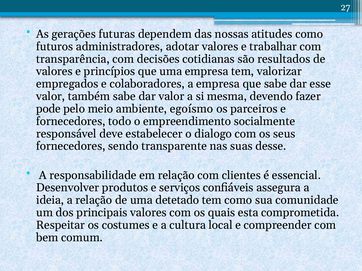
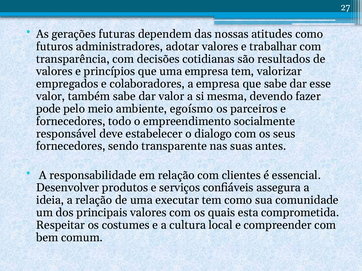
desse: desse -> antes (271, 146)
detetado: detetado -> executar (177, 200)
